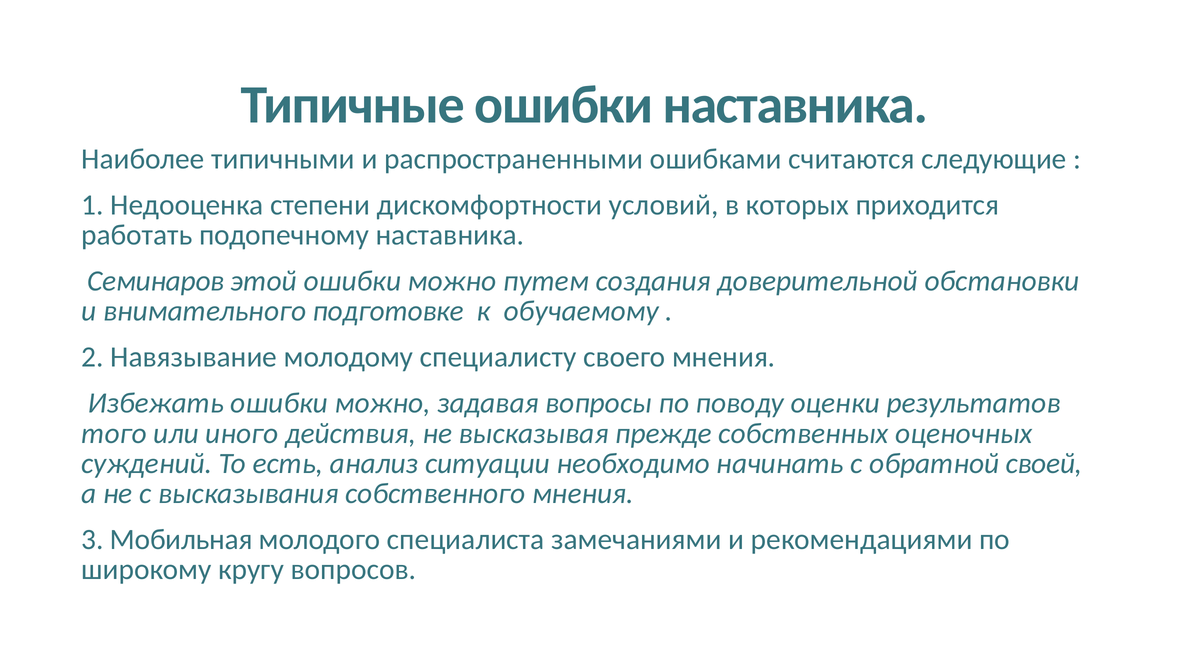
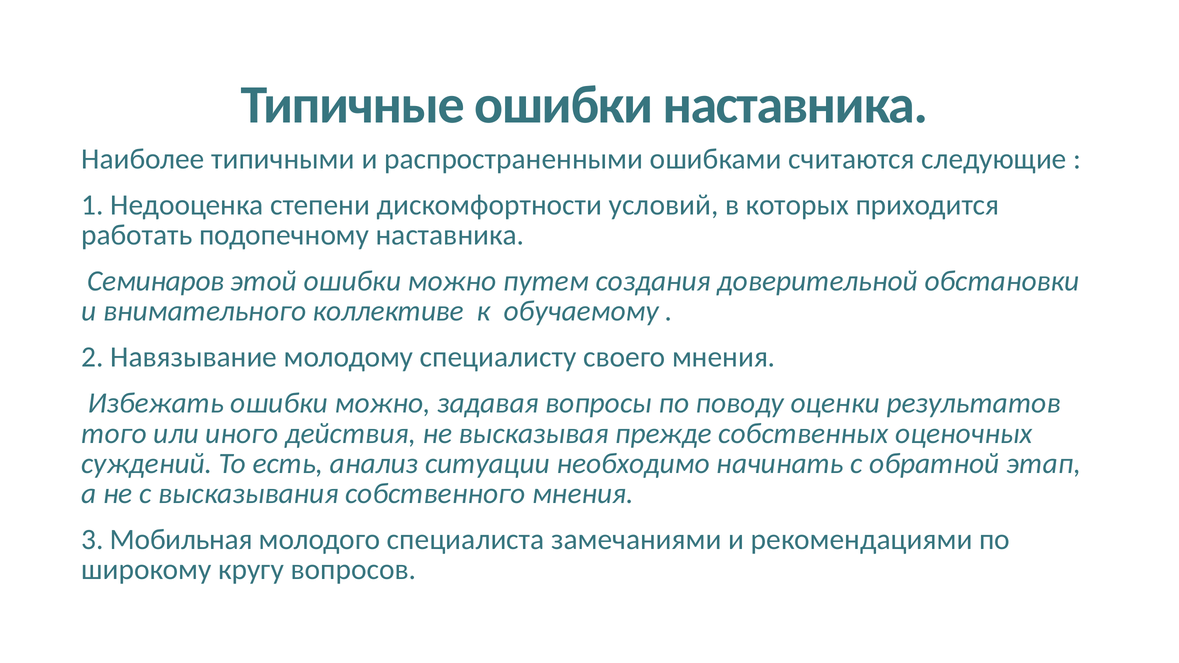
подготовке: подготовке -> коллективе (388, 311)
своей: своей -> этап (1044, 463)
